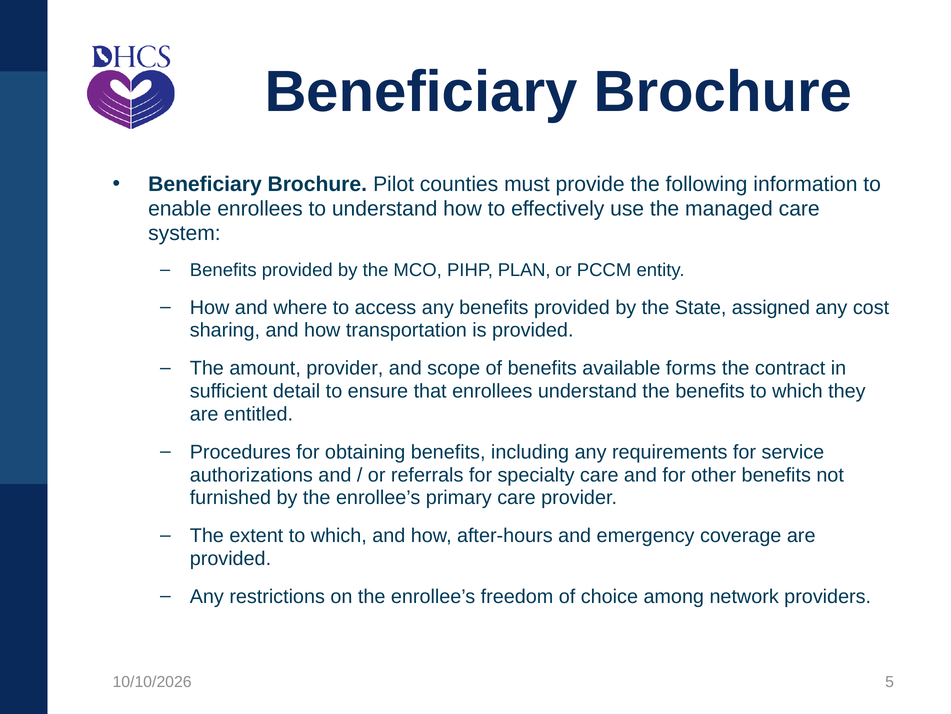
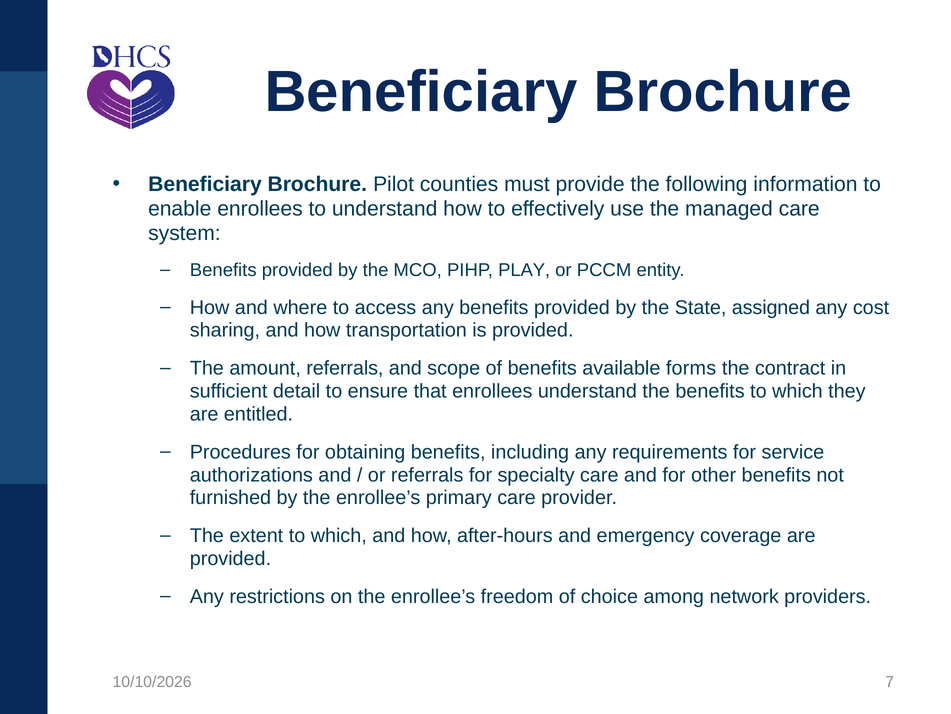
PLAN: PLAN -> PLAY (524, 270)
amount provider: provider -> referrals (345, 368)
5: 5 -> 7 (890, 681)
